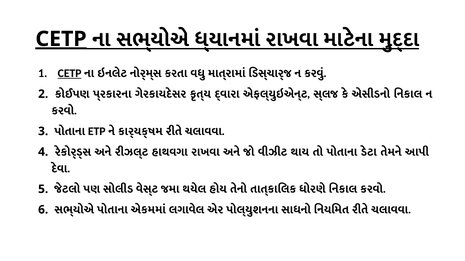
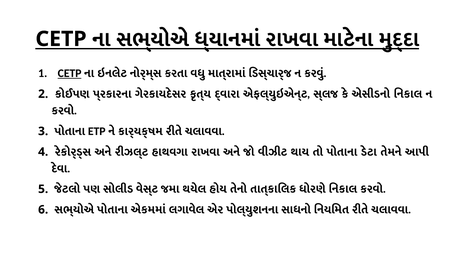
CETP underline: present -> none (61, 39)
